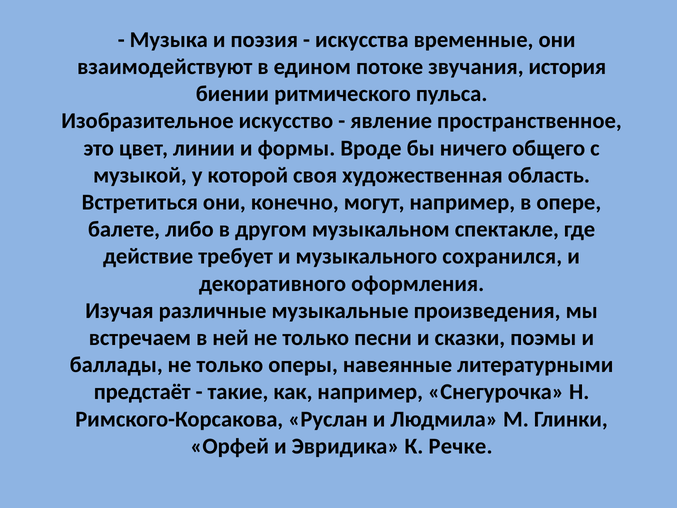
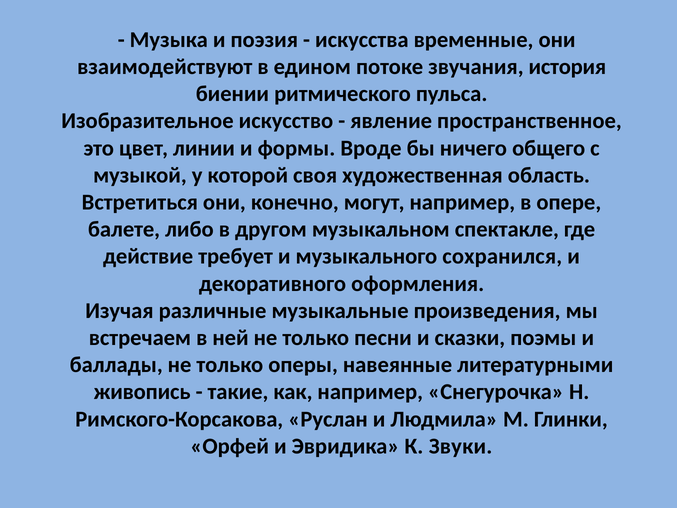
предстаёт: предстаёт -> живопись (142, 392)
Речке: Речке -> Звуки (461, 446)
